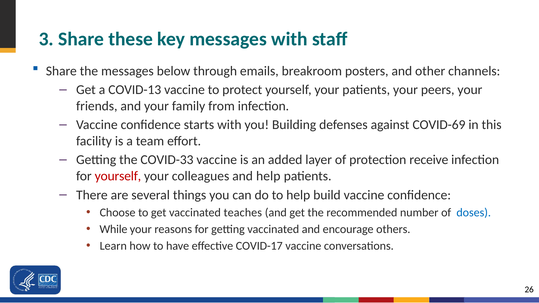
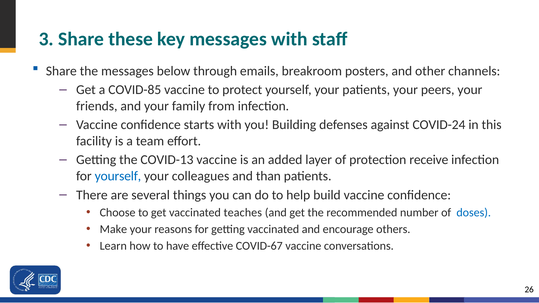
COVID-13: COVID-13 -> COVID-85 (135, 90)
COVID-69: COVID-69 -> COVID-24 (439, 125)
COVID-33: COVID-33 -> COVID-13 (167, 160)
yourself colour: red -> blue (118, 176)
and help: help -> than (268, 176)
While: While -> Make (113, 229)
COVID-17: COVID-17 -> COVID-67 (259, 246)
